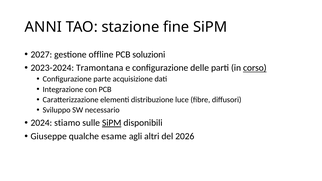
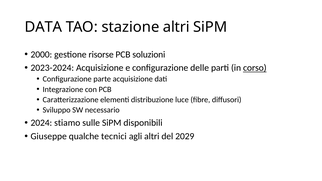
ANNI: ANNI -> DATA (43, 27)
stazione fine: fine -> altri (176, 27)
2027: 2027 -> 2000 (41, 54)
offline: offline -> risorse (101, 54)
2023-2024 Tramontana: Tramontana -> Acquisizione (100, 68)
SiPM underline: present -> none (112, 123)
esame: esame -> tecnici (114, 136)
2026: 2026 -> 2029 (185, 136)
